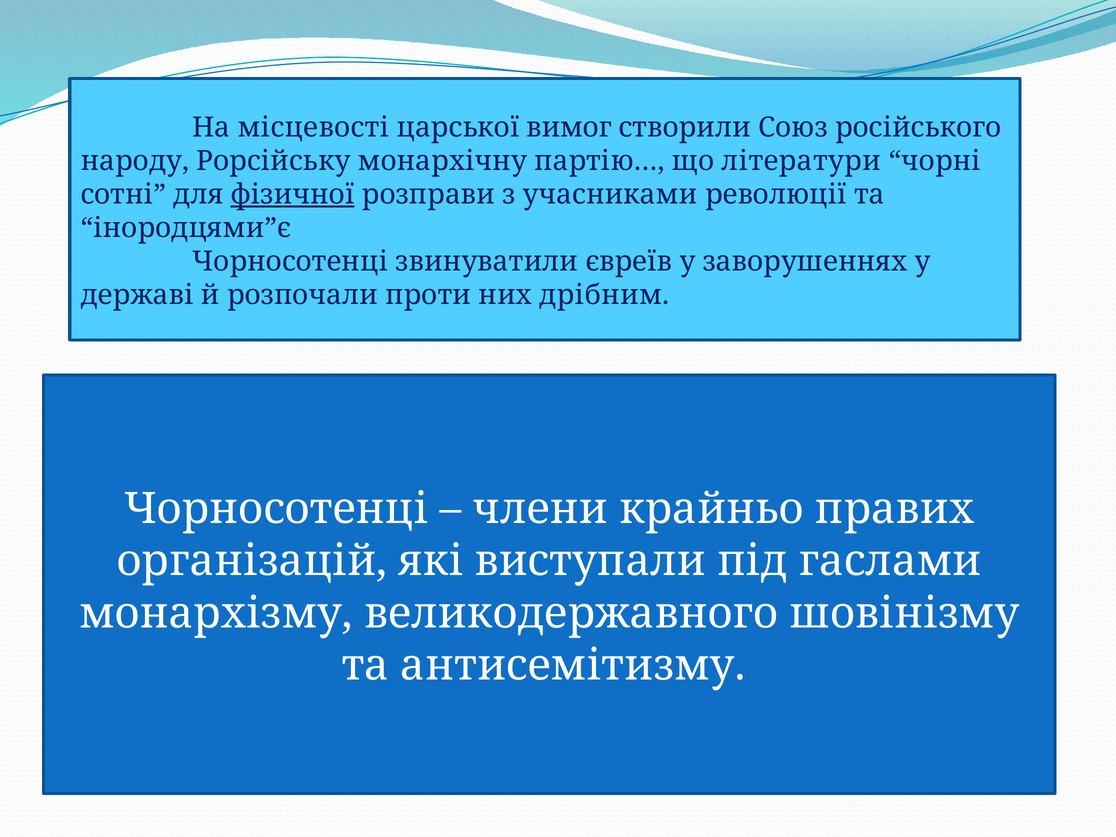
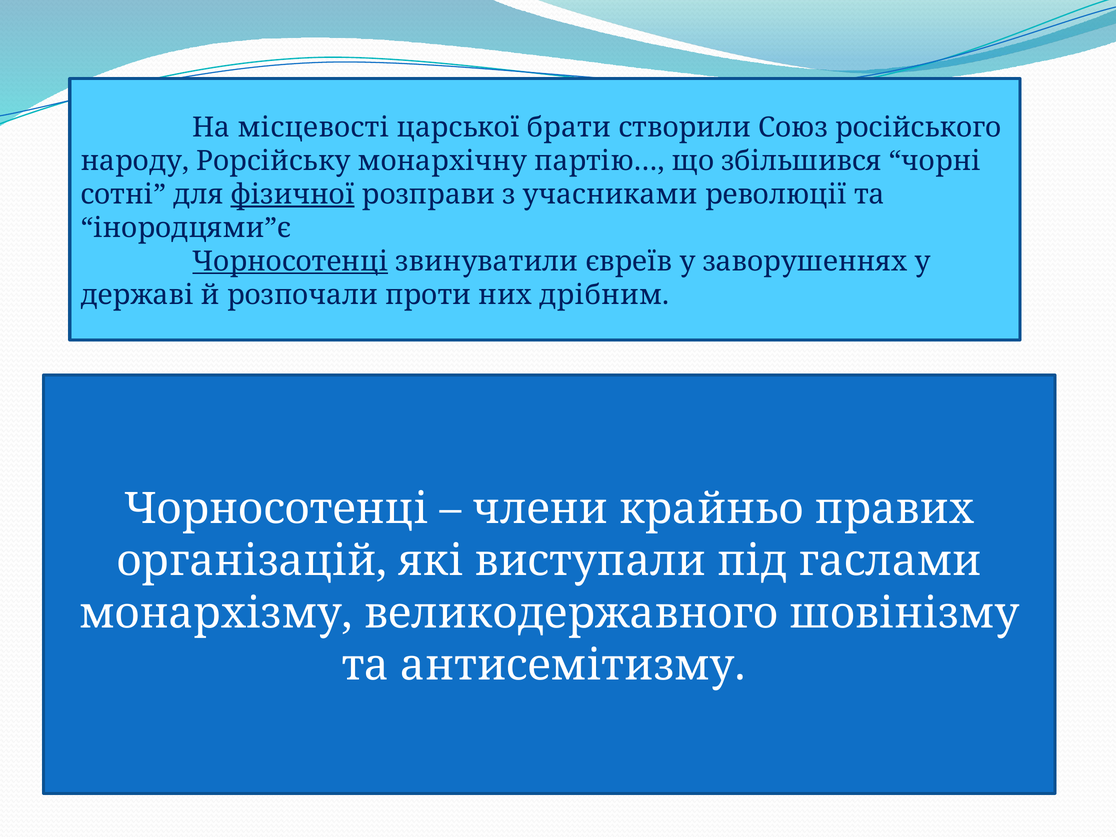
вимог: вимог -> брати (569, 127)
літератури: літератури -> збільшився (801, 161)
Чорносотенці underline: none -> present (290, 261)
